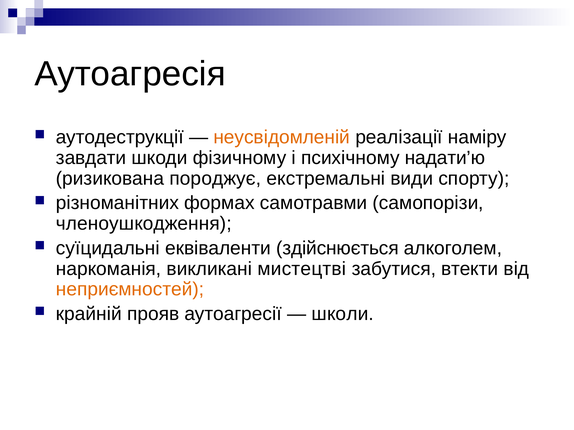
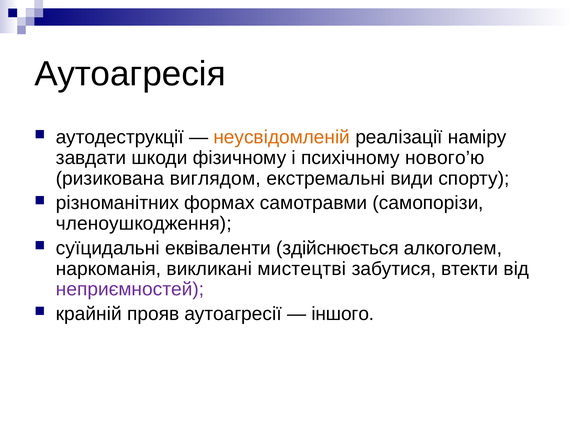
надати’ю: надати’ю -> нового’ю (445, 158)
породжує: породжує -> виглядом (215, 179)
неприємностей colour: orange -> purple (130, 290)
школи: школи -> іншого (343, 314)
